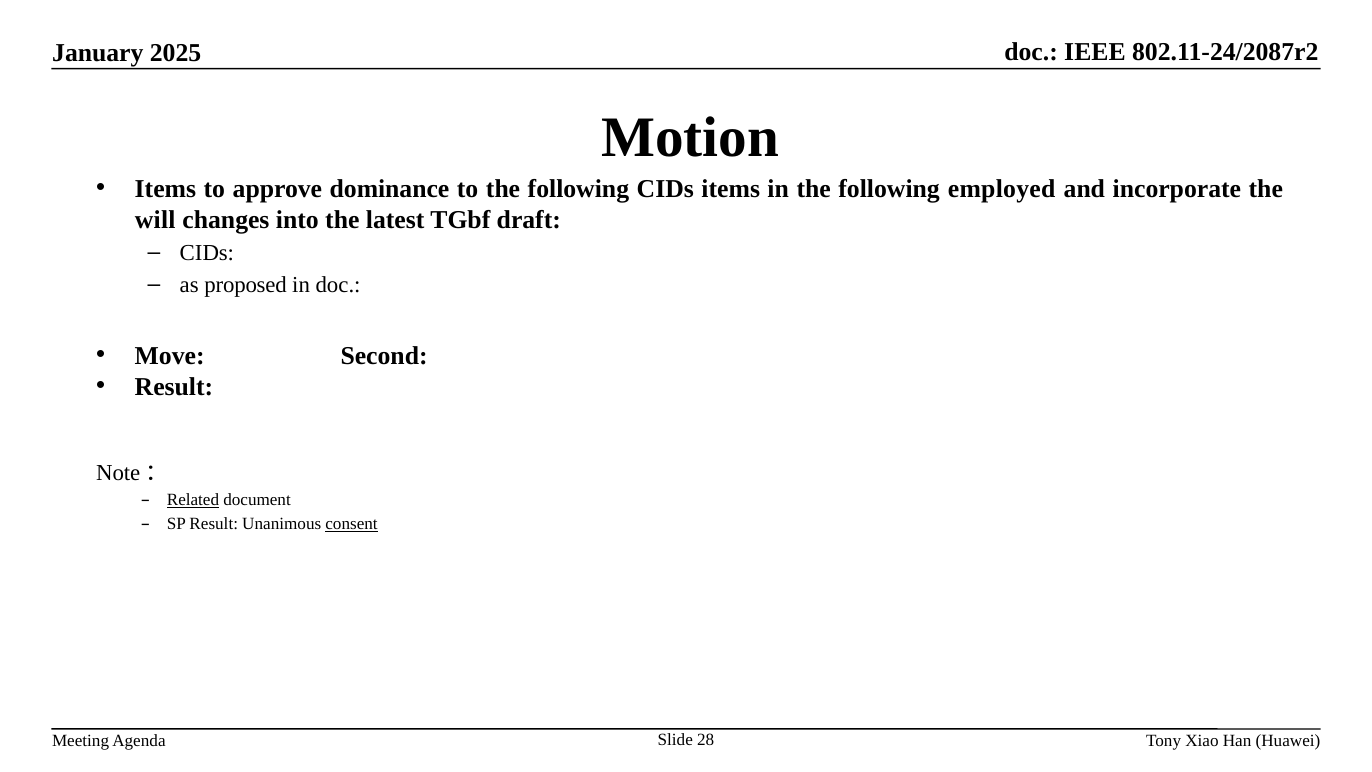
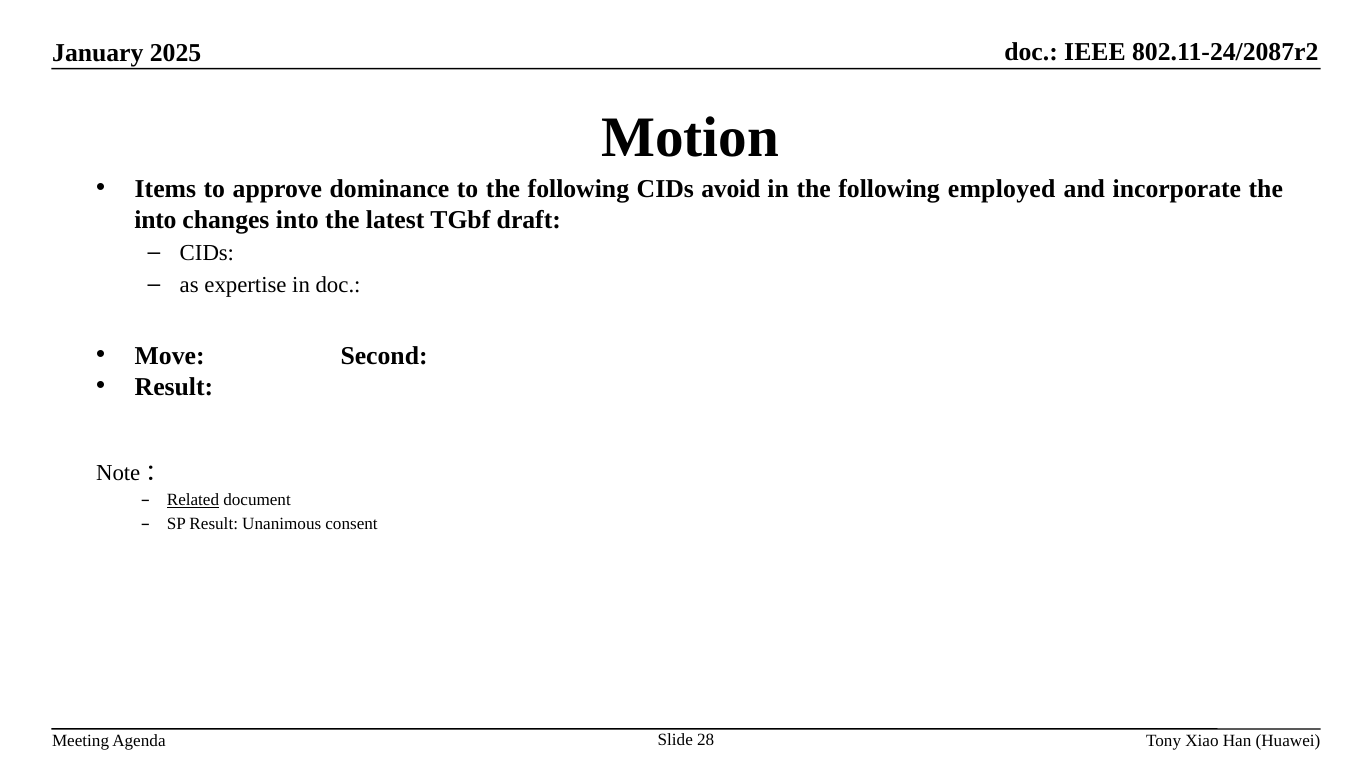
CIDs items: items -> avoid (731, 189)
will: will -> into (156, 220)
proposed: proposed -> expertise (246, 285)
consent underline: present -> none (352, 524)
